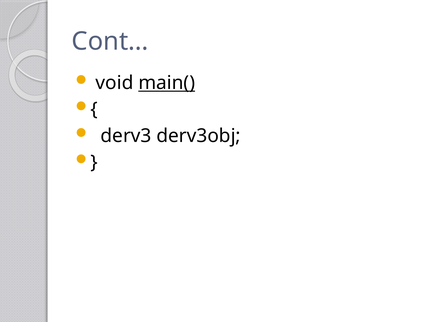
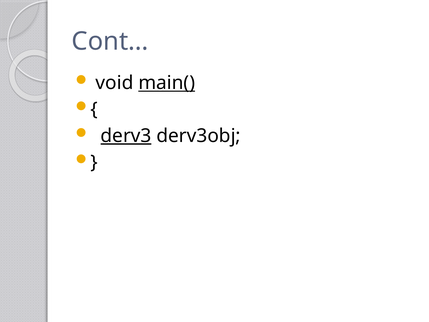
derv3 underline: none -> present (126, 136)
